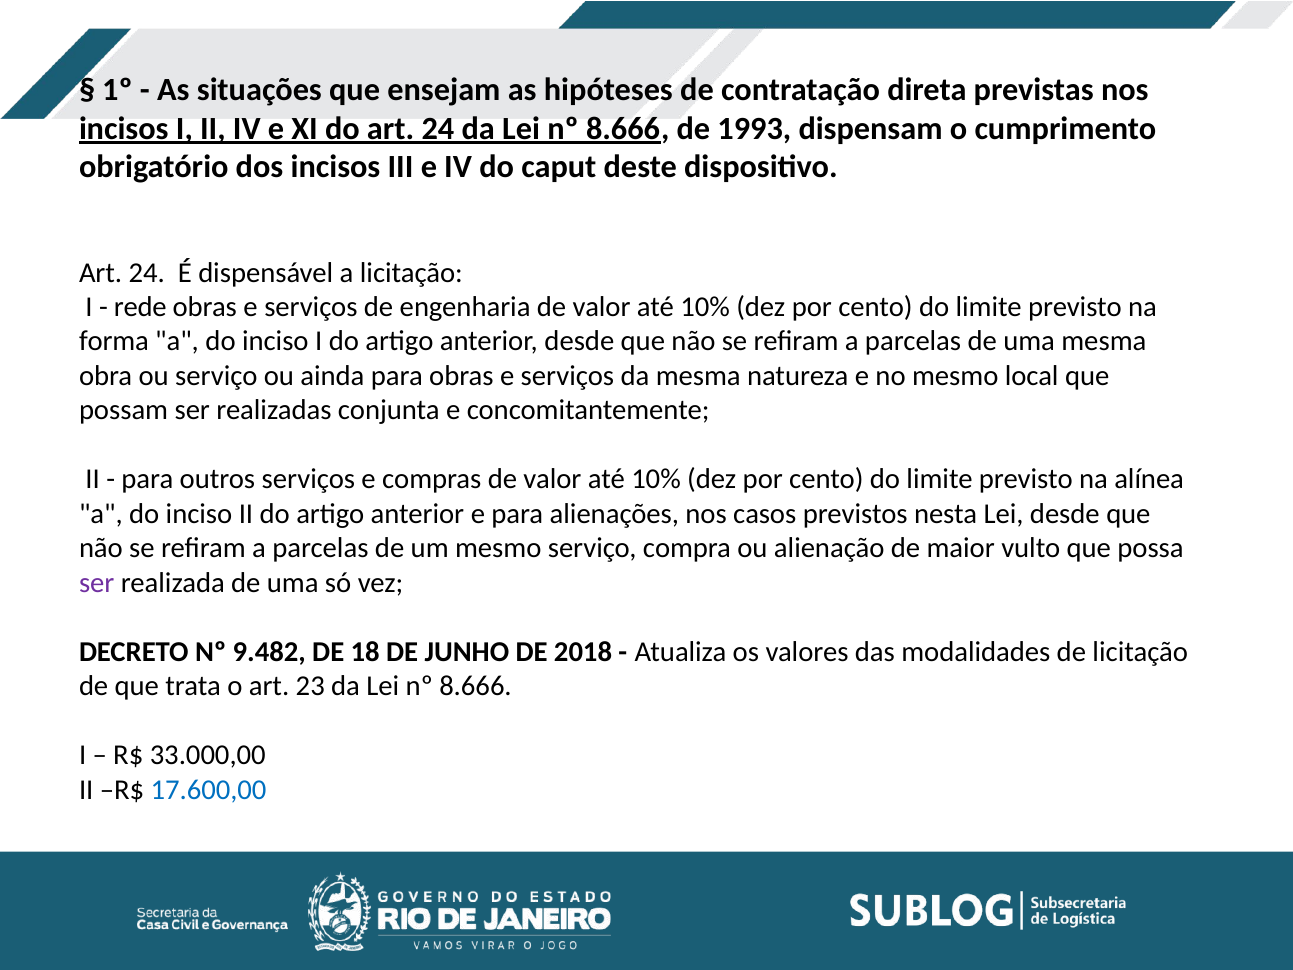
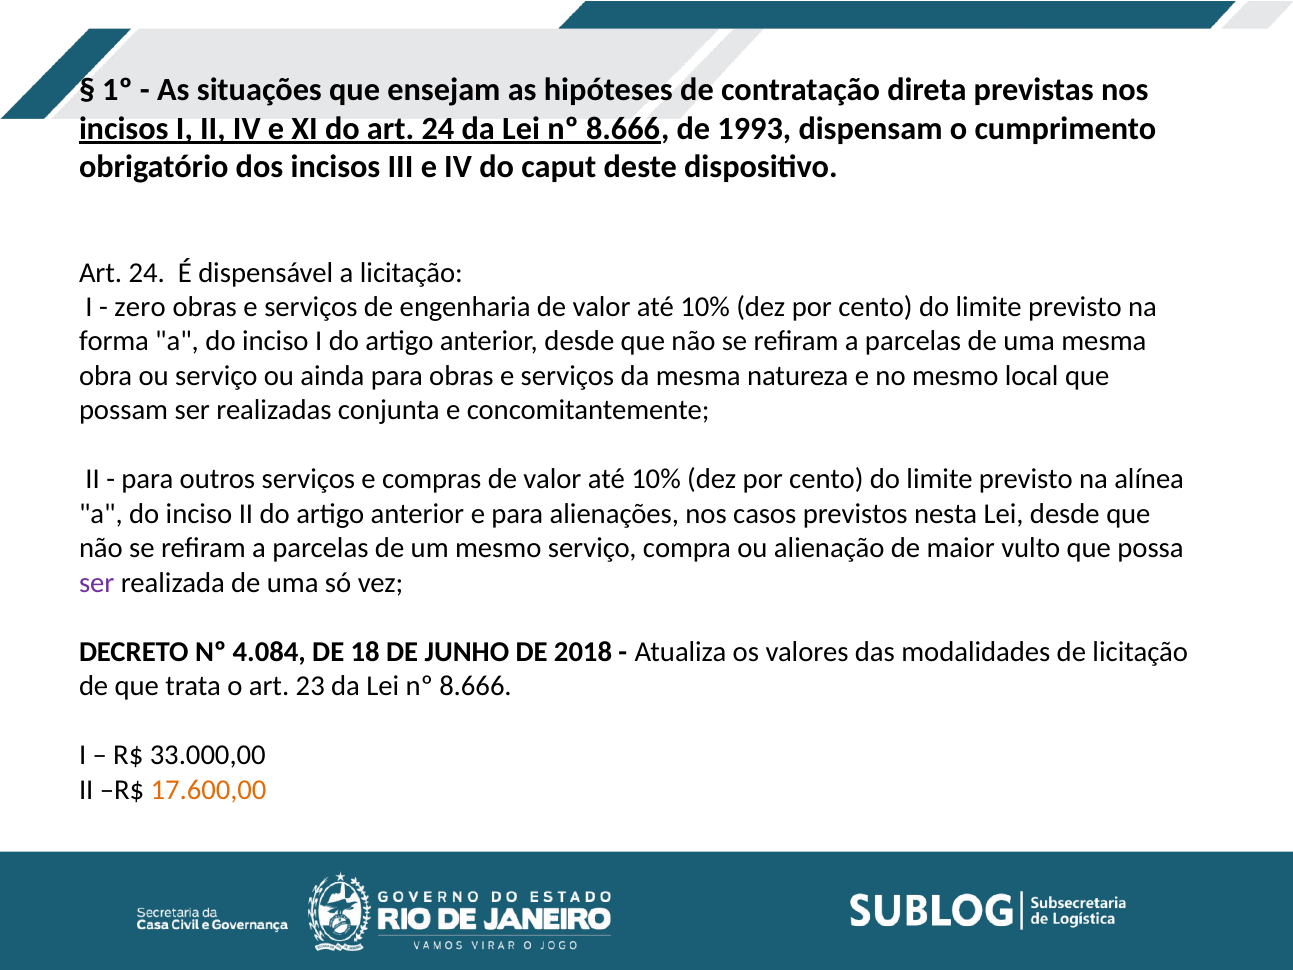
rede: rede -> zero (140, 307)
9.482: 9.482 -> 4.084 (269, 652)
17.600,00 colour: blue -> orange (209, 789)
